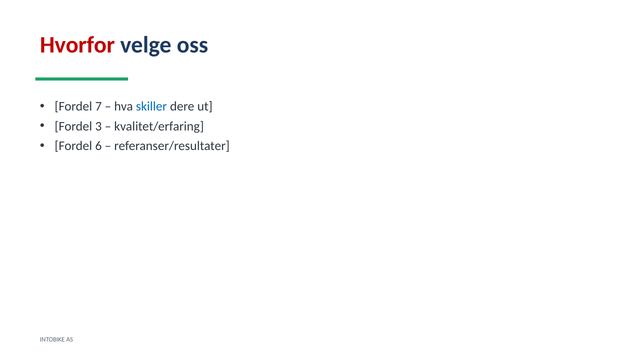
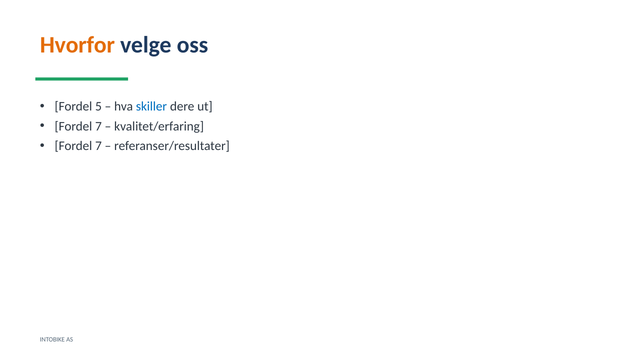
Hvorfor colour: red -> orange (77, 45)
7: 7 -> 5 (98, 106)
3: 3 -> 7 (98, 126)
6: 6 -> 7 (98, 146)
